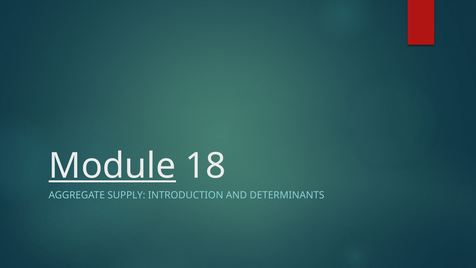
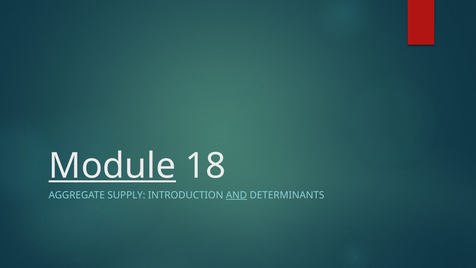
AND underline: none -> present (236, 195)
